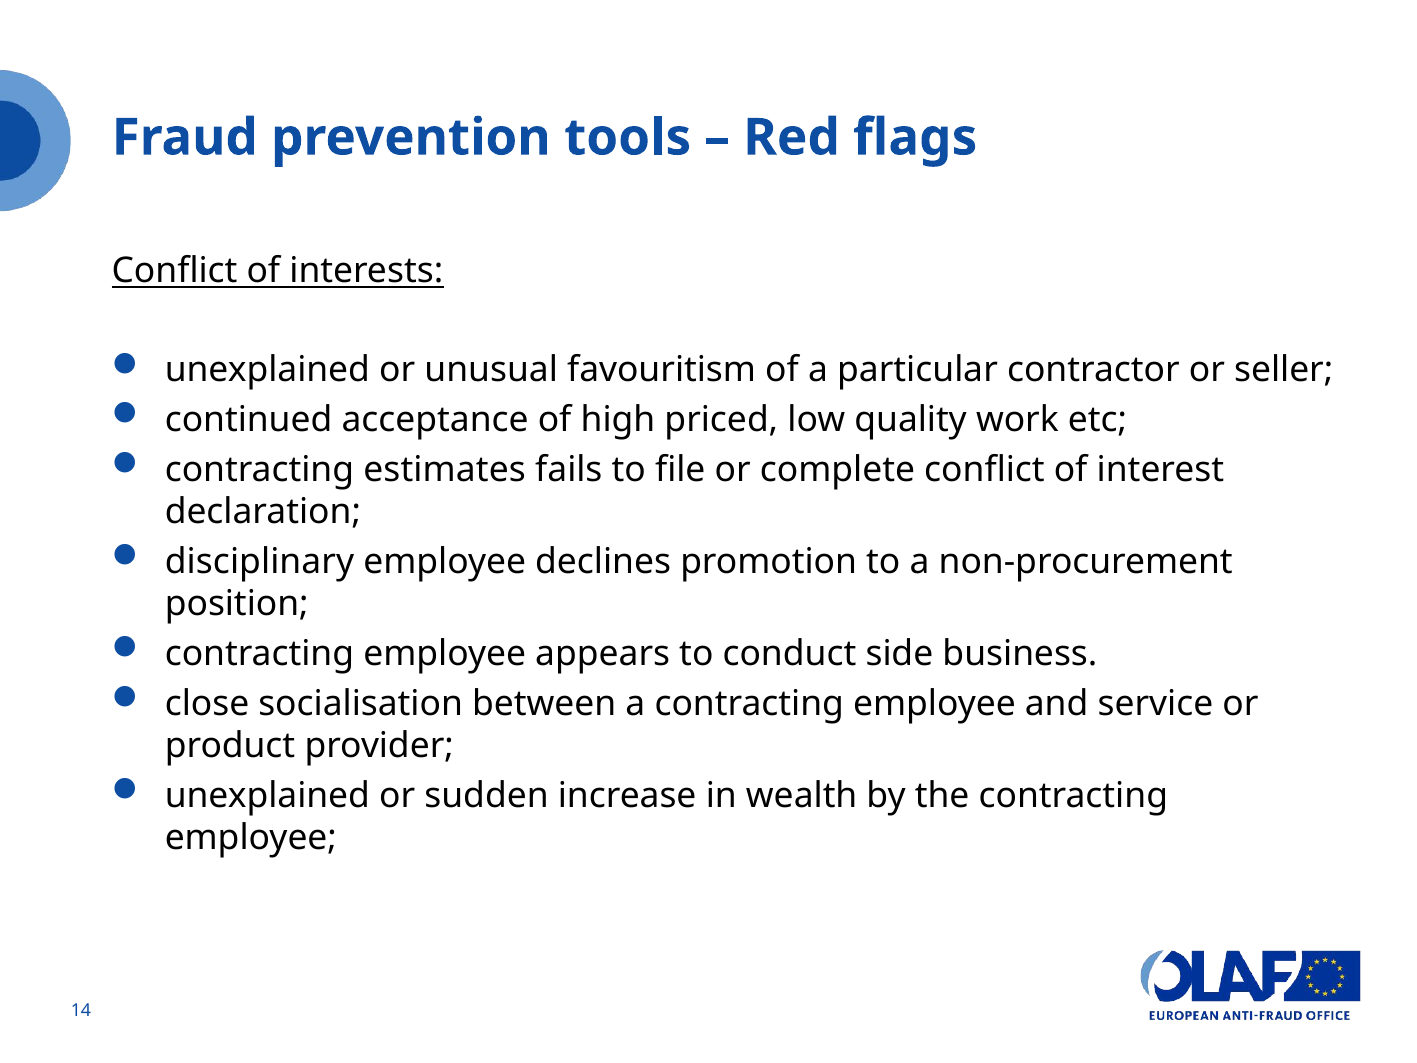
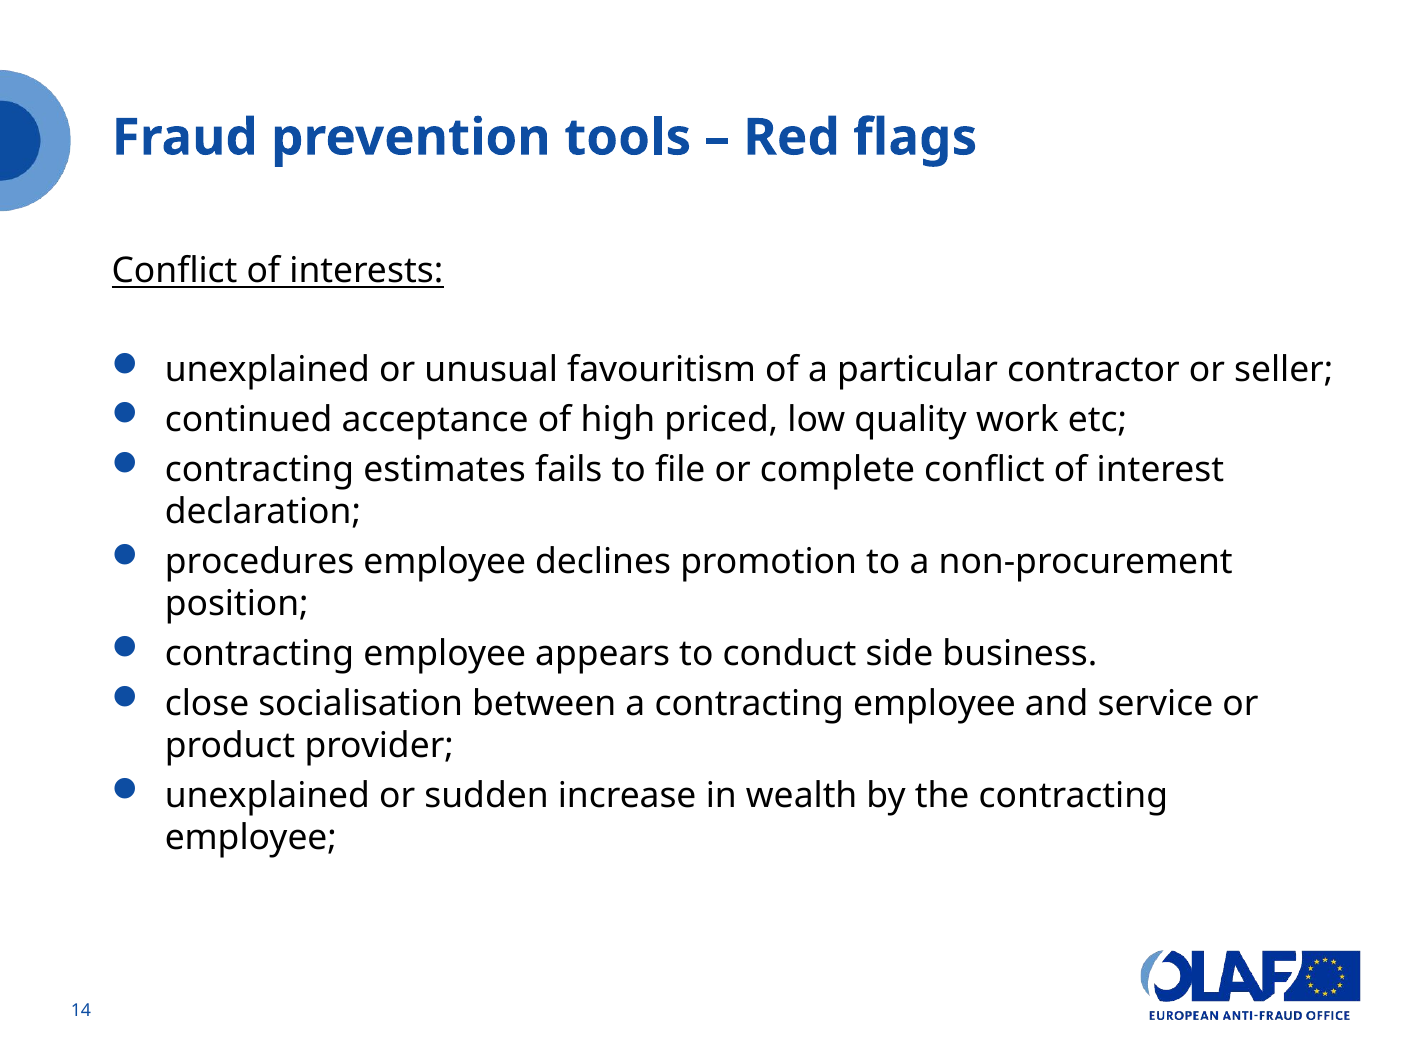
disciplinary: disciplinary -> procedures (260, 561)
